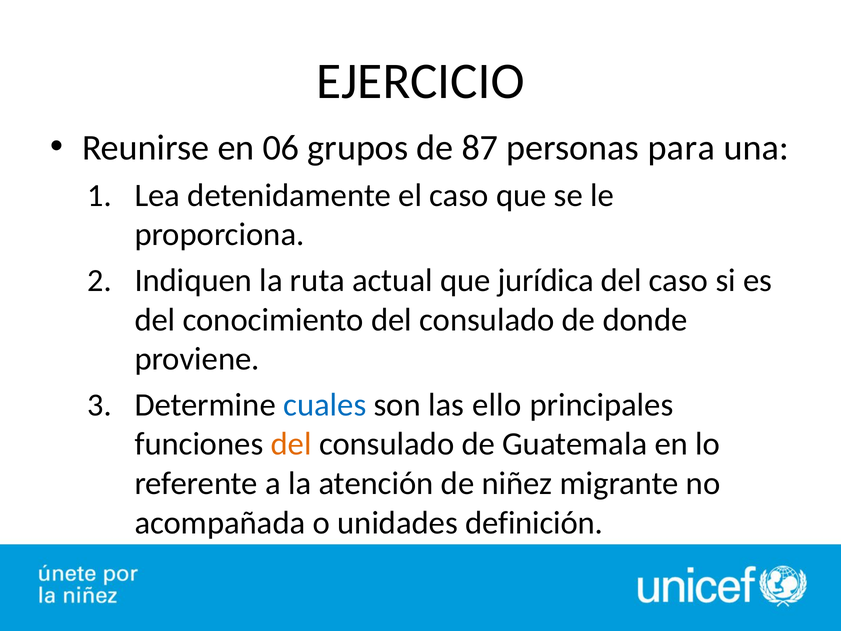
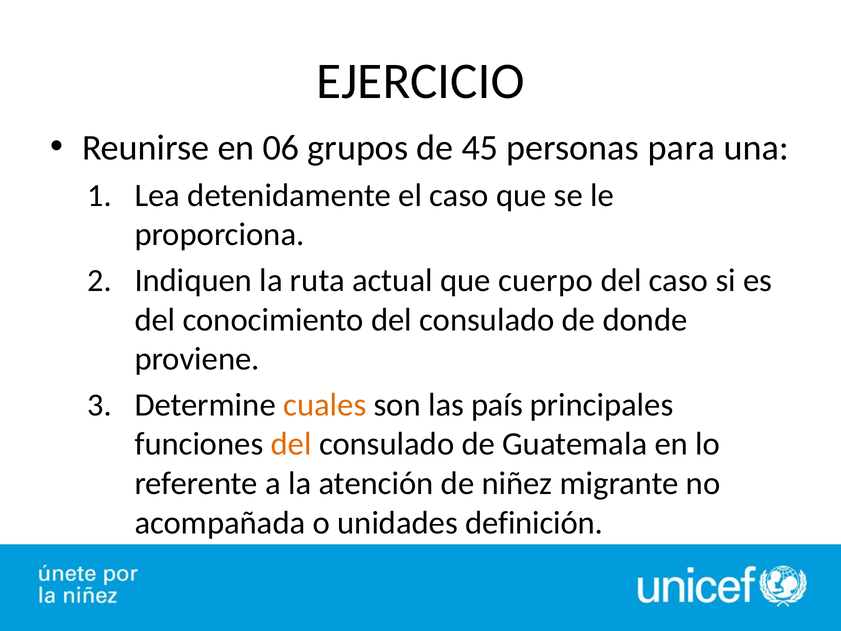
87: 87 -> 45 (480, 148)
jurídica: jurídica -> cuerpo (545, 280)
cuales colour: blue -> orange (325, 405)
ello: ello -> país (497, 405)
